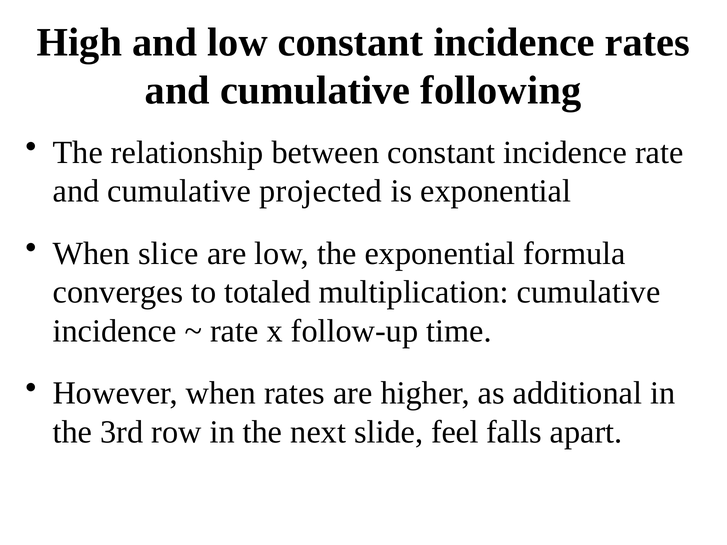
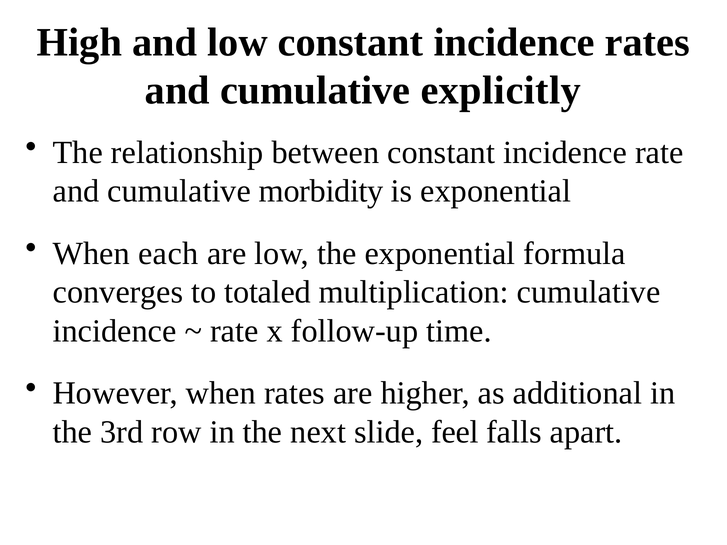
following: following -> explicitly (501, 91)
projected: projected -> morbidity (321, 191)
slice: slice -> each (168, 254)
